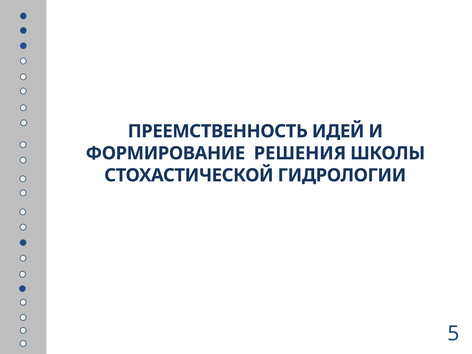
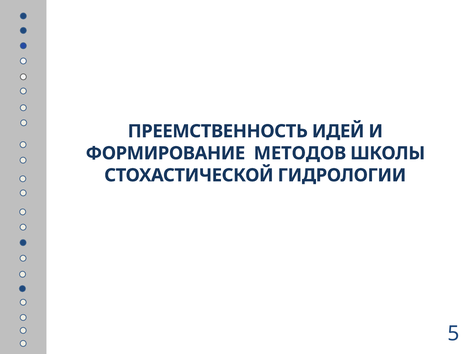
РЕШЕНИЯ: РЕШЕНИЯ -> МЕТОДОВ (300, 153)
